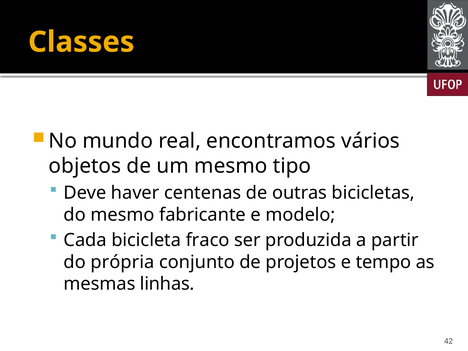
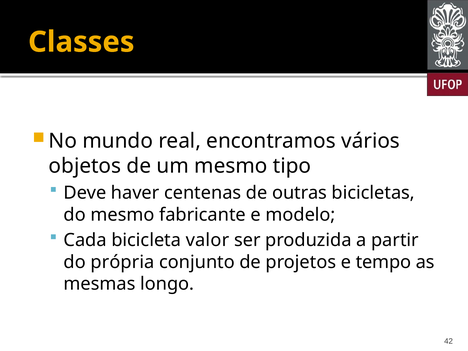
fraco: fraco -> valor (207, 240)
linhas: linhas -> longo (167, 284)
